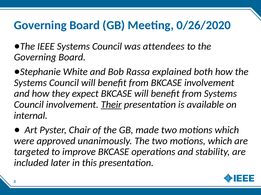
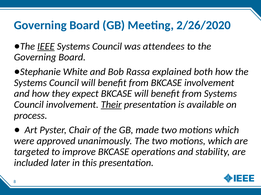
0/26/2020: 0/26/2020 -> 2/26/2020 (204, 25)
IEEE underline: none -> present (46, 46)
internal: internal -> process (31, 116)
